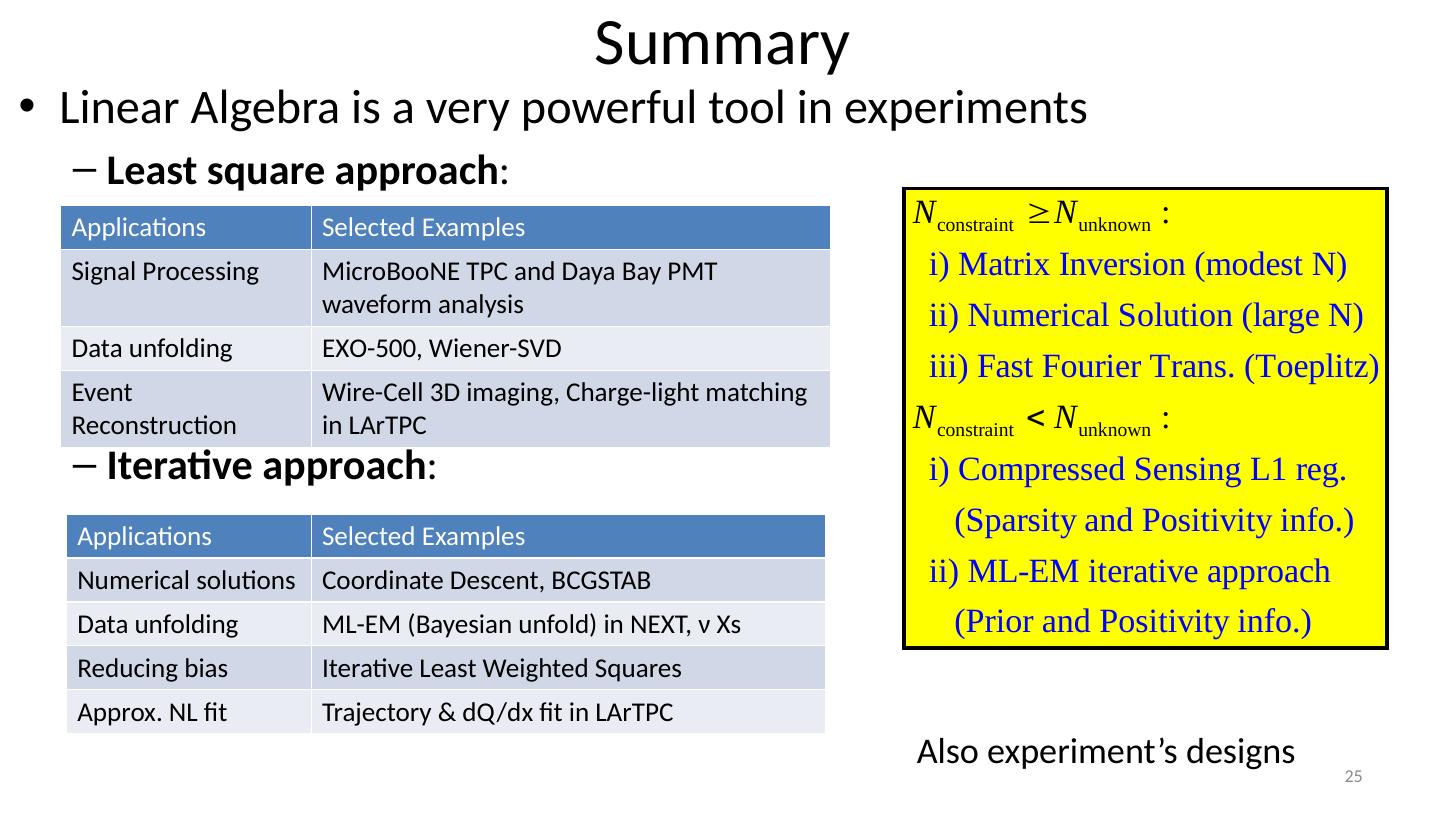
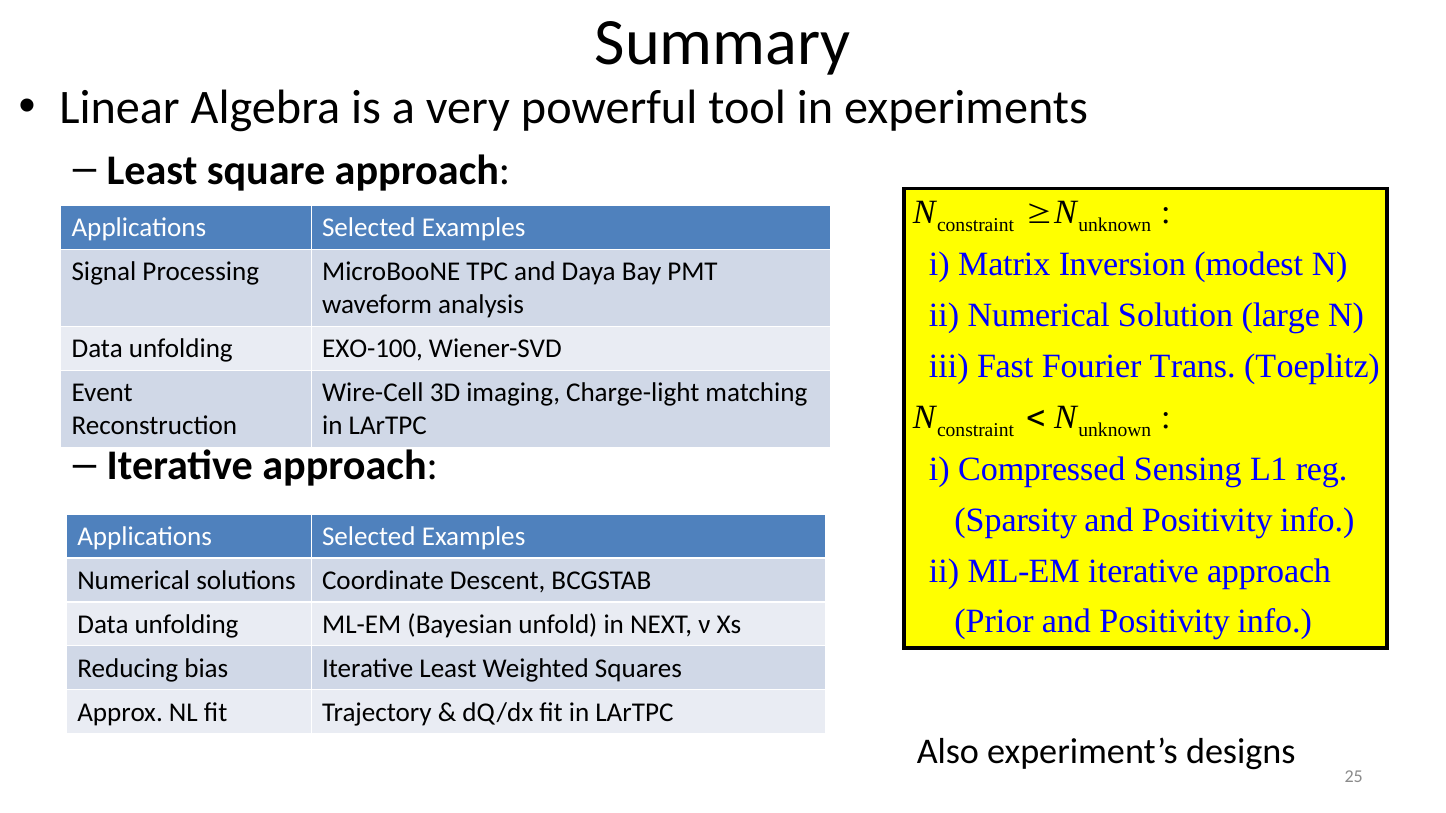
EXO-500: EXO-500 -> EXO-100 (373, 349)
